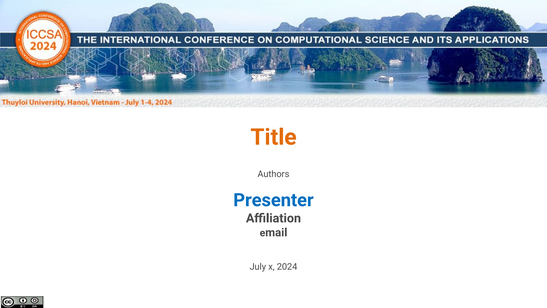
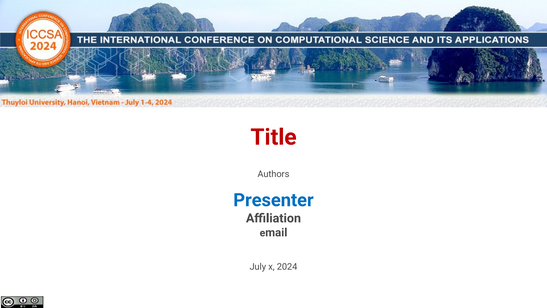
Title colour: orange -> red (274, 137)
